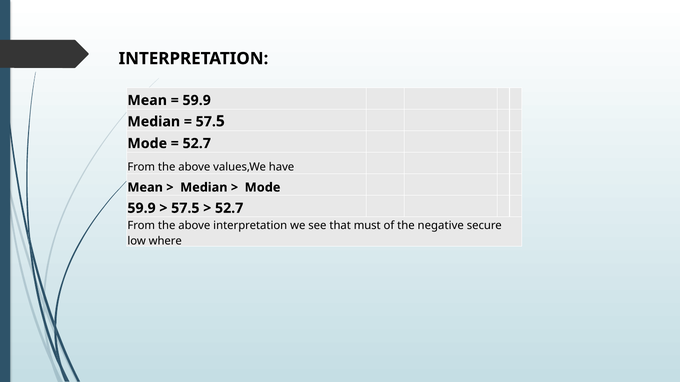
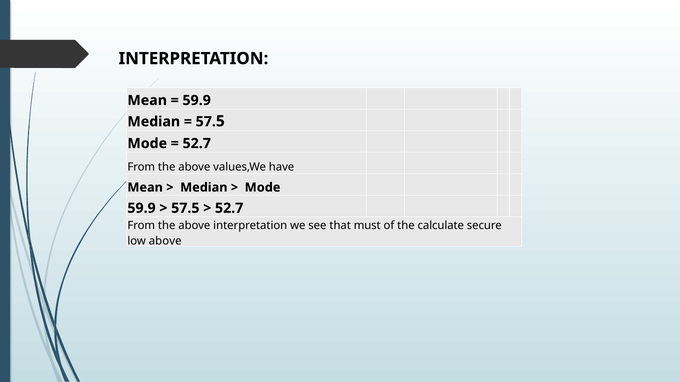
negative: negative -> calculate (441, 226)
low where: where -> above (165, 241)
